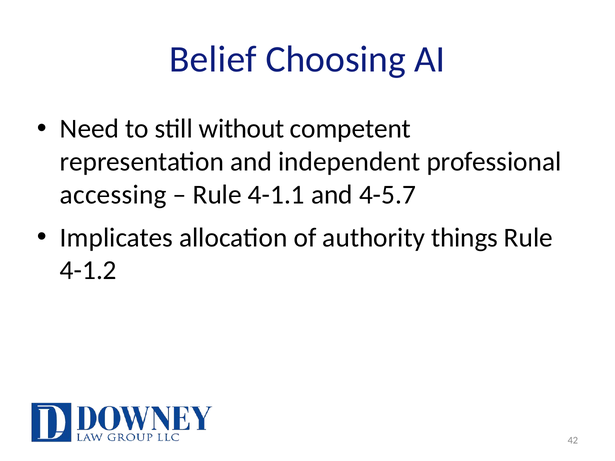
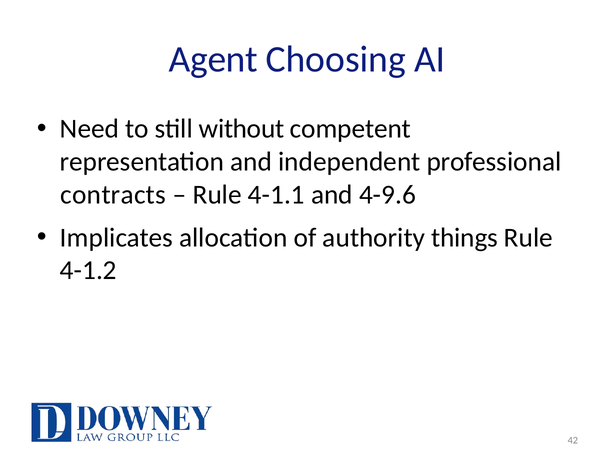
Belief: Belief -> Agent (213, 60)
accessing: accessing -> contracts (113, 195)
4-5.7: 4-5.7 -> 4-9.6 (387, 195)
